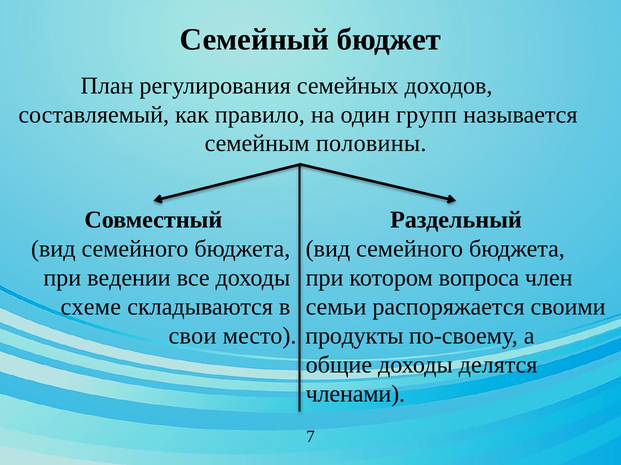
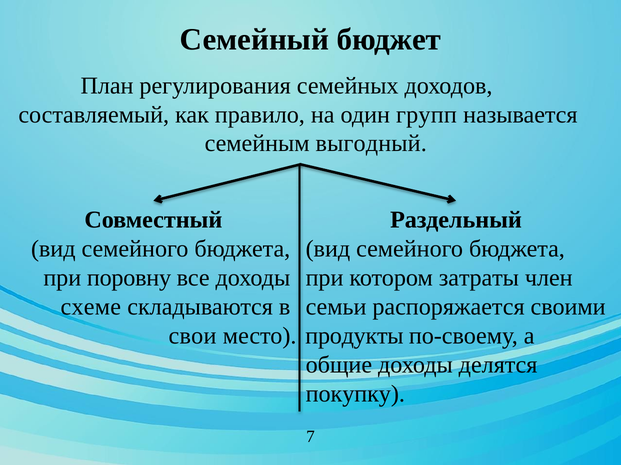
половины: половины -> выгодный (371, 144)
ведении: ведении -> поровну (129, 278)
вопроса: вопроса -> затраты (479, 278)
членами: членами -> покупку (355, 394)
